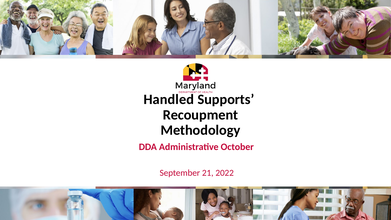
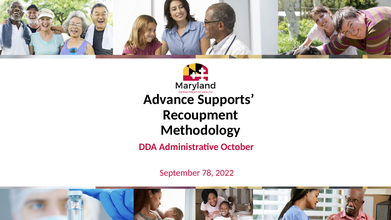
Handled: Handled -> Advance (169, 99)
21: 21 -> 78 (208, 173)
